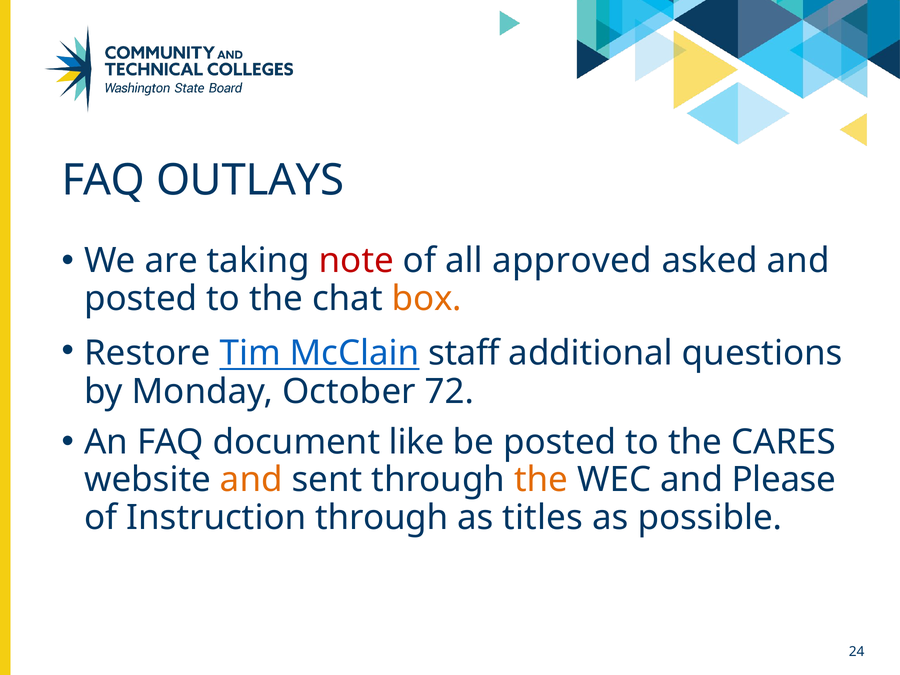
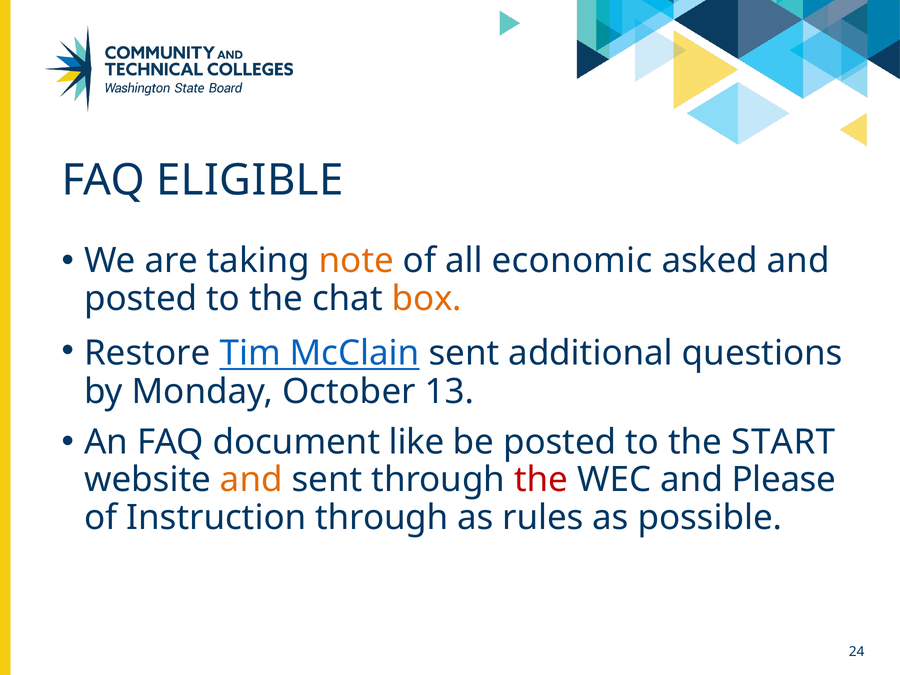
OUTLAYS: OUTLAYS -> ELIGIBLE (250, 180)
note colour: red -> orange (356, 261)
approved: approved -> economic (572, 261)
McClain staff: staff -> sent (464, 353)
72: 72 -> 13 (449, 392)
CARES: CARES -> START (783, 442)
the colour: orange -> red (541, 480)
titles: titles -> rules (543, 518)
